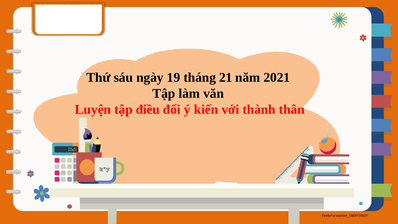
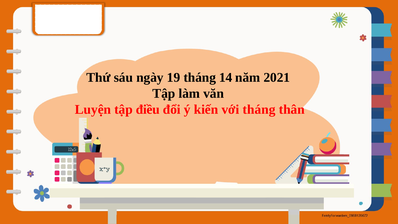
21: 21 -> 14 (226, 78)
với thành: thành -> tháng (259, 109)
